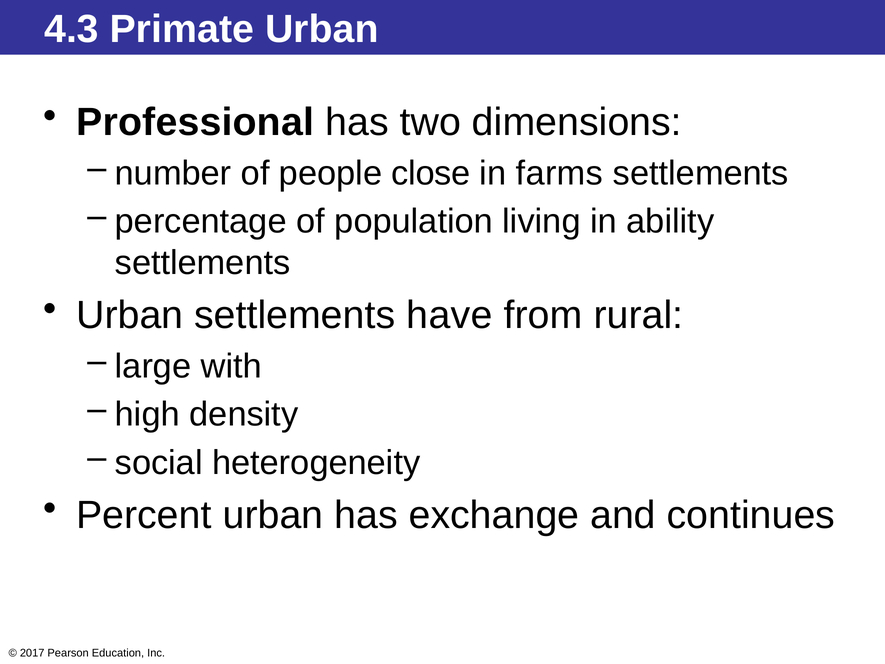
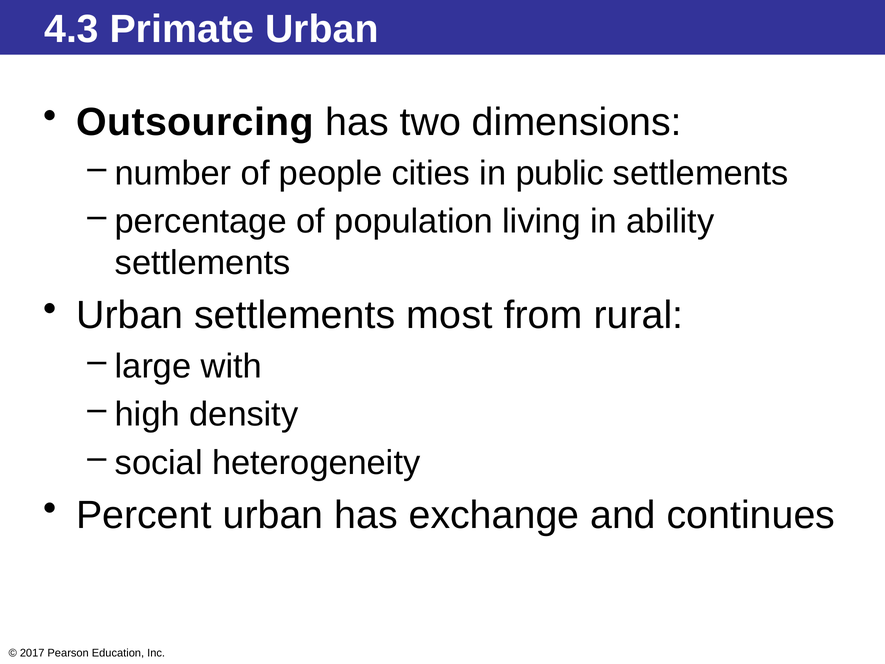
Professional: Professional -> Outsourcing (195, 122)
close: close -> cities (431, 173)
farms: farms -> public (560, 173)
have: have -> most (449, 315)
